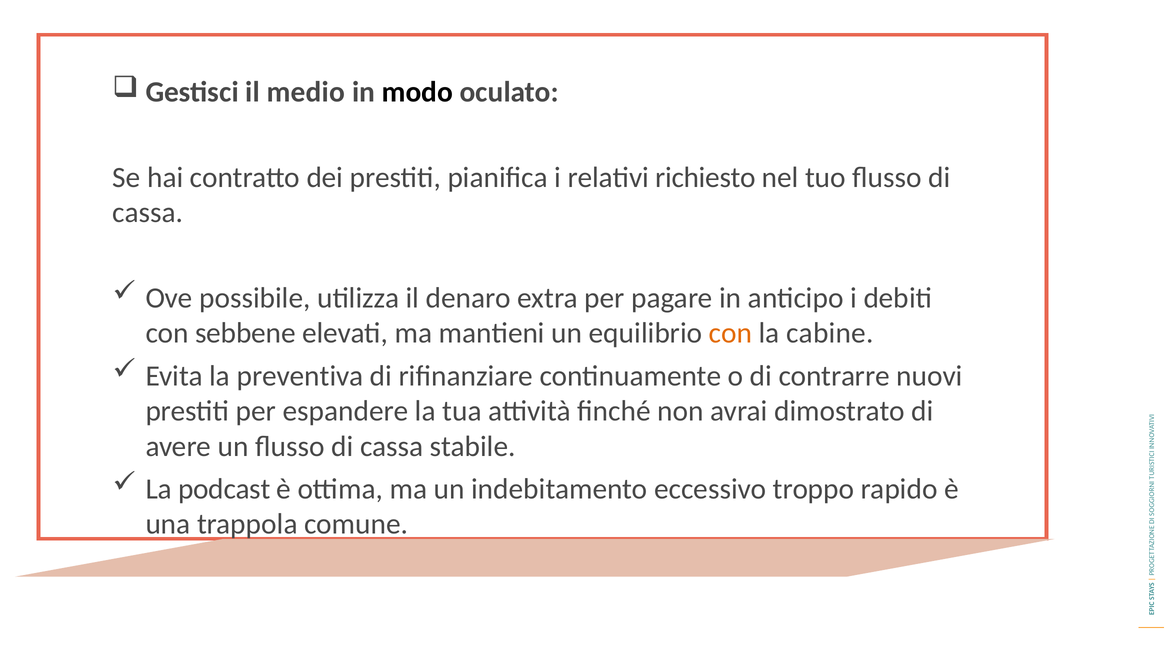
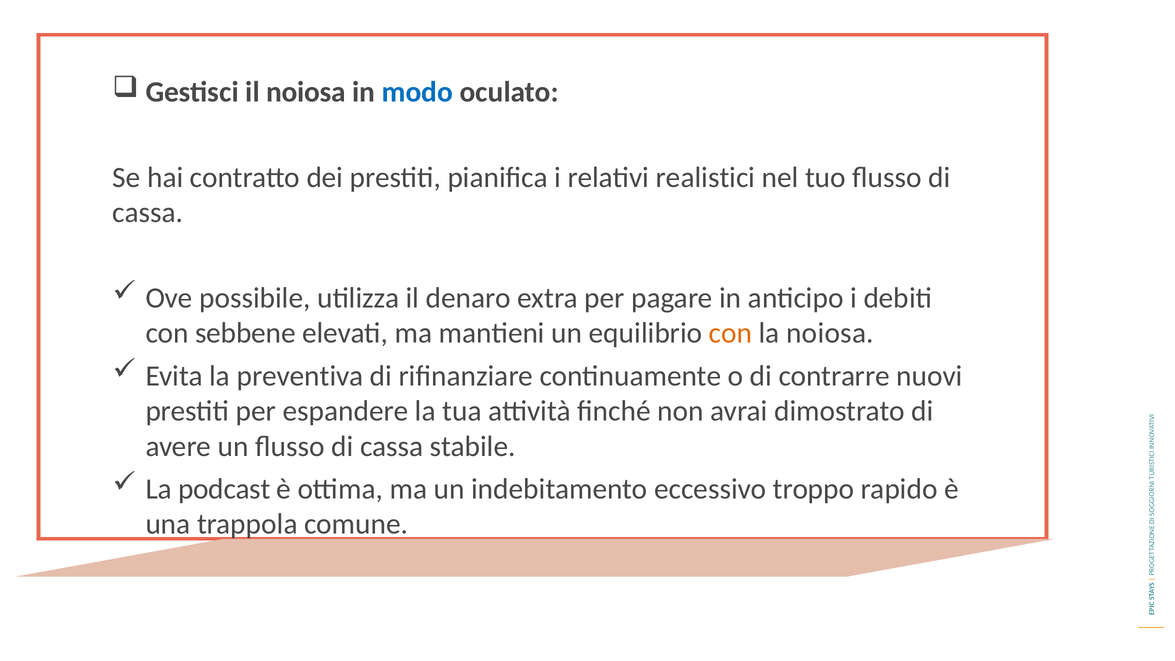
il medio: medio -> noiosa (306, 92)
modo colour: black -> blue (417, 92)
richiesto: richiesto -> realistici (705, 177)
la cabine: cabine -> noiosa (830, 333)
